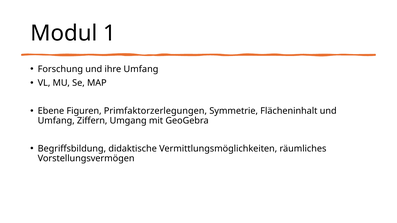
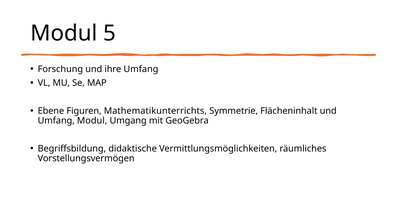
1: 1 -> 5 (110, 33)
Primfaktorzerlegungen: Primfaktorzerlegungen -> Mathematikunterrichts (155, 111)
Umfang Ziffern: Ziffern -> Modul (92, 121)
